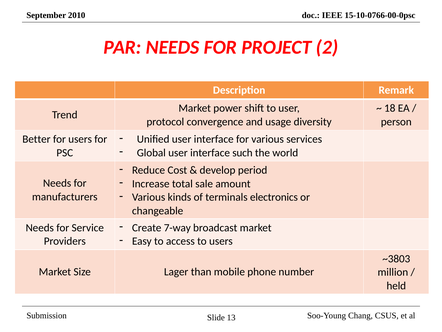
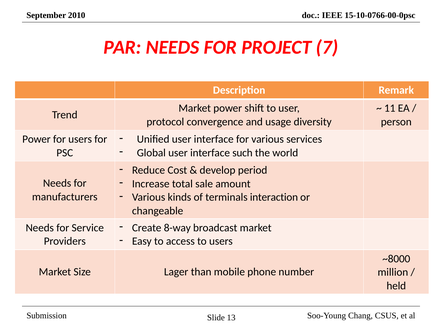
2: 2 -> 7 (327, 47)
18: 18 -> 11 (390, 108)
Better: Better -> Power (36, 139)
electronics: electronics -> interaction (274, 197)
7-way: 7-way -> 8-way (177, 227)
~3803: ~3803 -> ~8000 (396, 258)
